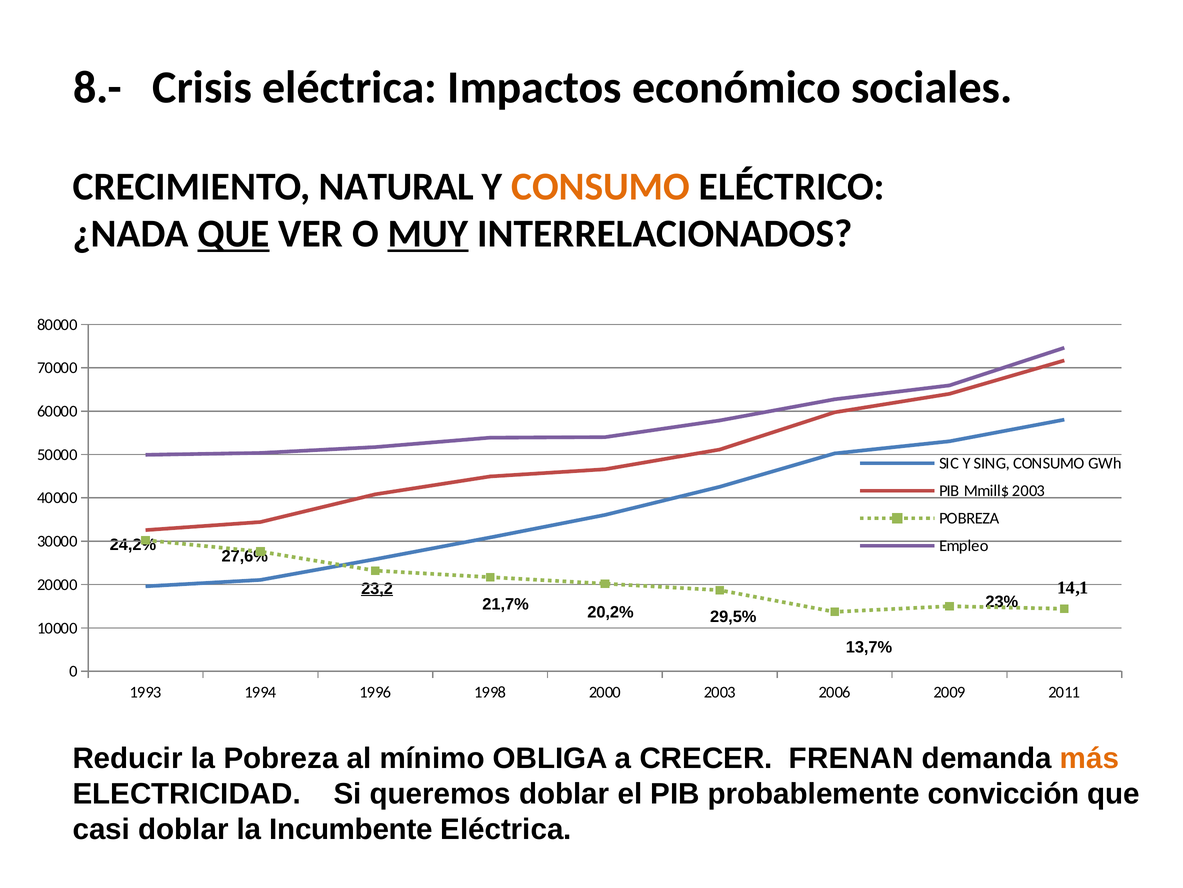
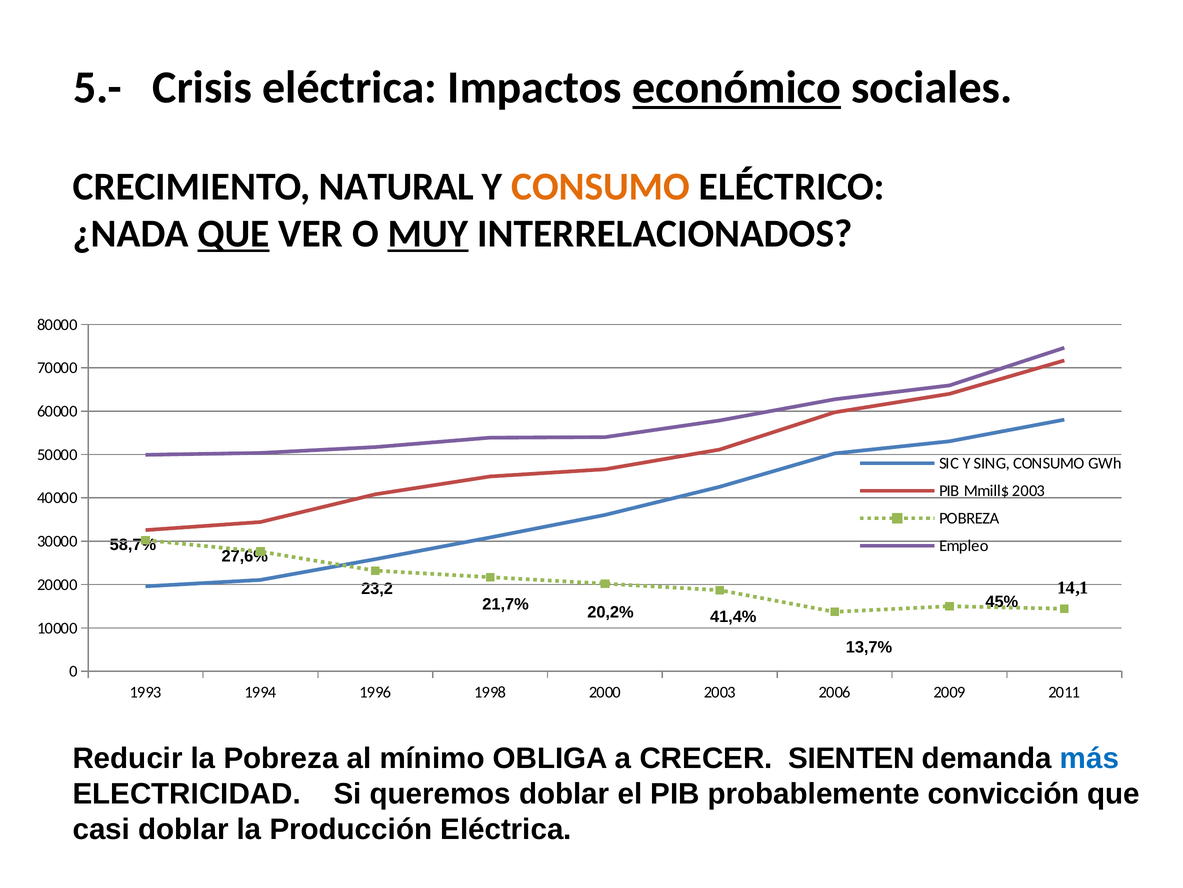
8.-: 8.- -> 5.- (98, 88)
económico underline: none -> present (737, 88)
24,2%: 24,2% -> 58,7% (133, 544)
23,2 underline: present -> none (377, 588)
23%: 23% -> 45% (1002, 601)
29,5%: 29,5% -> 41,4% (733, 616)
FRENAN: FRENAN -> SIENTEN (851, 758)
más colour: orange -> blue (1090, 758)
Incumbente: Incumbente -> Producción (351, 829)
